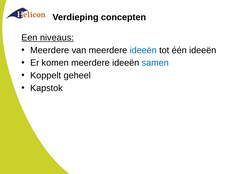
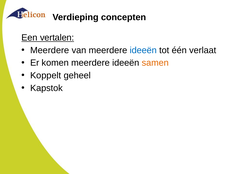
niveaus: niveaus -> vertalen (57, 38)
één ideeën: ideeën -> verlaat (203, 50)
samen colour: blue -> orange (155, 63)
